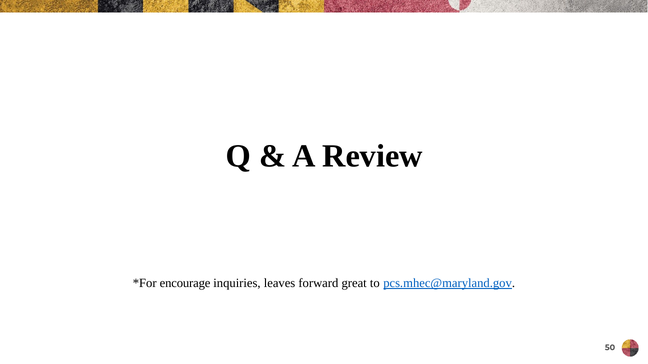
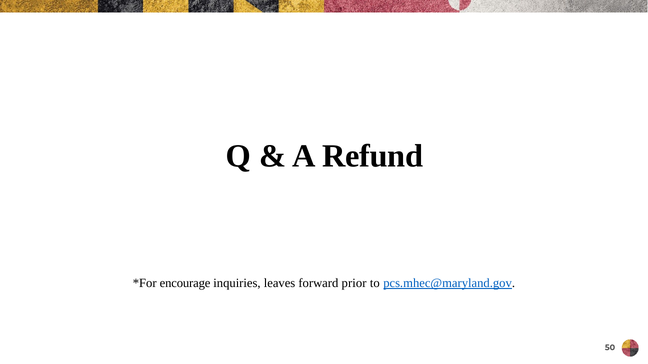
Review: Review -> Refund (373, 156)
great: great -> prior (354, 283)
